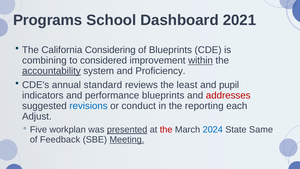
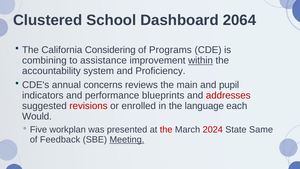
Programs: Programs -> Clustered (48, 20)
2021: 2021 -> 2064 (239, 20)
of Blueprints: Blueprints -> Programs (170, 50)
considered: considered -> assistance (103, 60)
accountability underline: present -> none (51, 71)
standard: standard -> concerns (103, 85)
least: least -> main (187, 85)
revisions colour: blue -> red (88, 106)
conduct: conduct -> enrolled (139, 106)
reporting: reporting -> language (204, 106)
Adjust: Adjust -> Would (37, 116)
presented underline: present -> none (127, 130)
2024 colour: blue -> red (213, 130)
